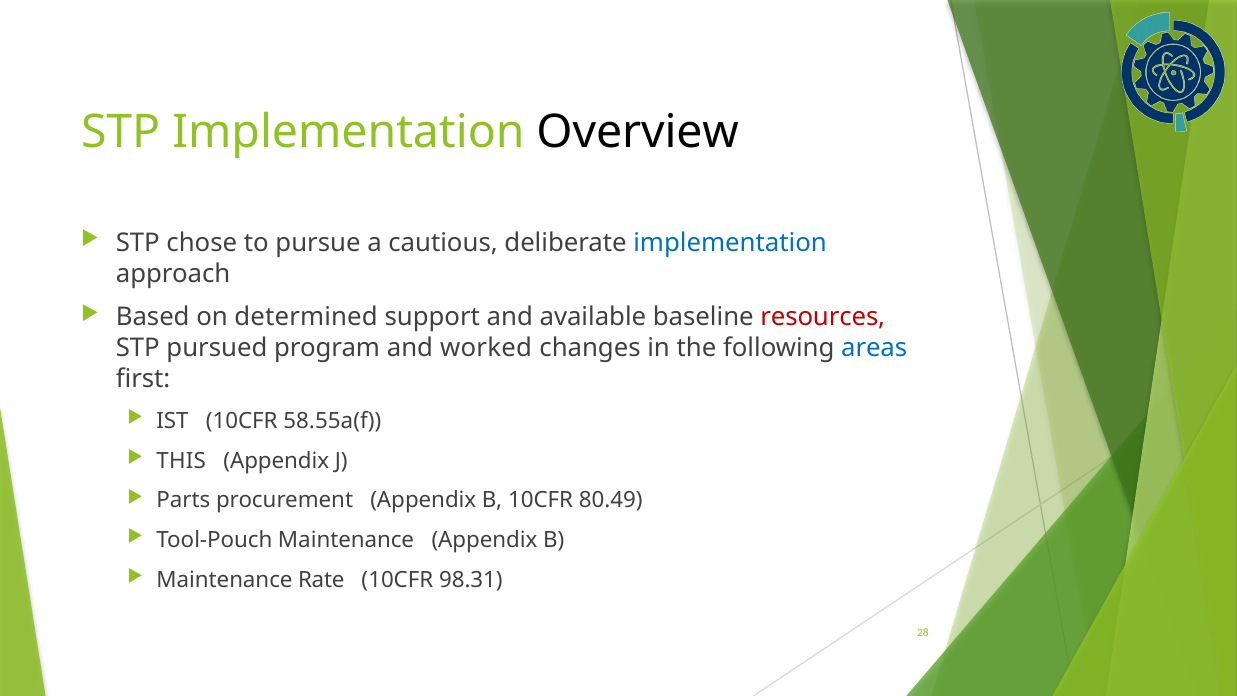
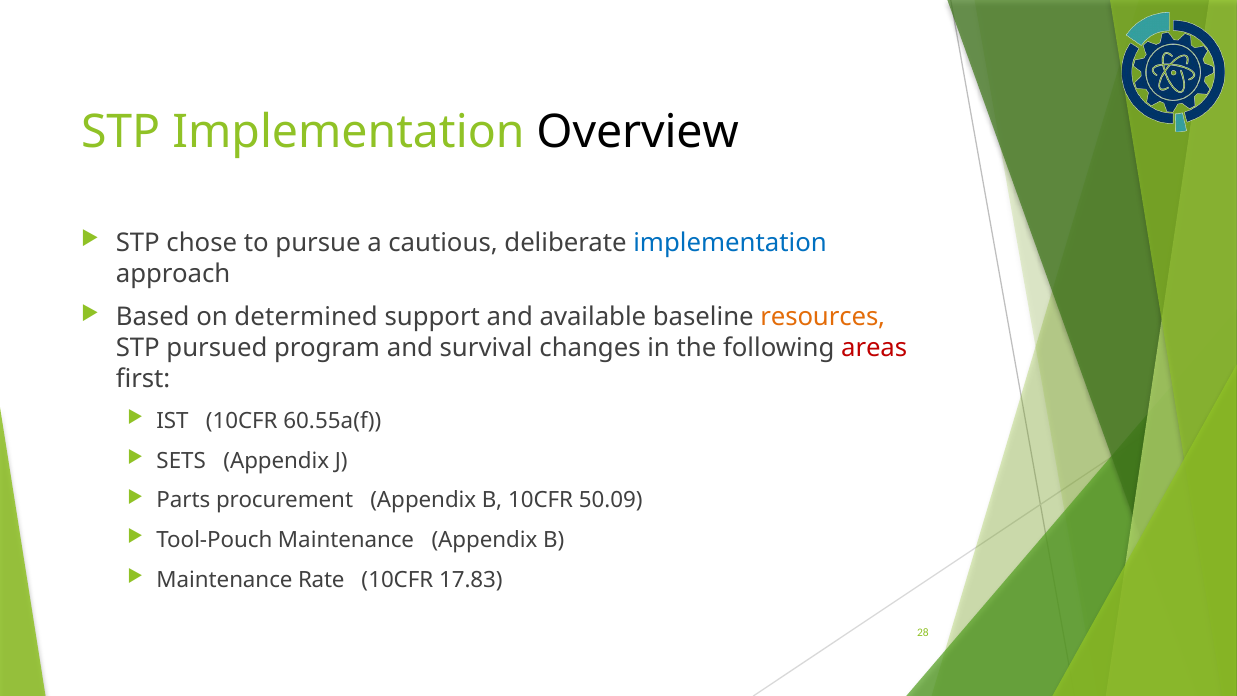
resources colour: red -> orange (823, 317)
worked: worked -> survival (486, 348)
areas colour: blue -> red (874, 348)
58.55a(f: 58.55a(f -> 60.55a(f (332, 421)
THIS: THIS -> SETS (181, 461)
80.49: 80.49 -> 50.09 (611, 500)
98.31: 98.31 -> 17.83 (471, 580)
